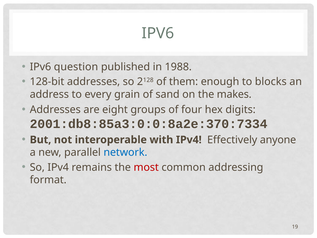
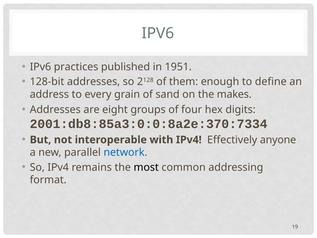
question: question -> practices (76, 67)
1988: 1988 -> 1951 (178, 67)
blocks: blocks -> define (271, 82)
most colour: red -> black (146, 167)
